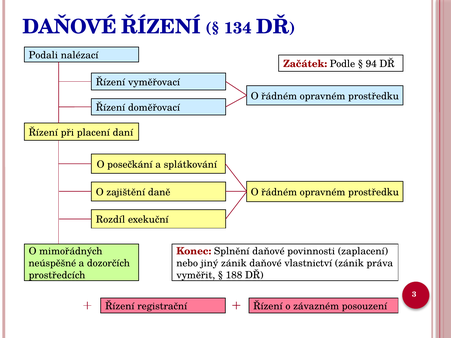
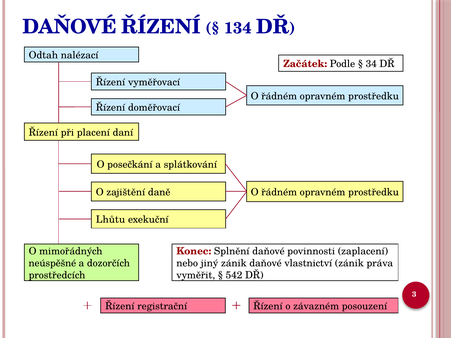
Podali: Podali -> Odtah (43, 55)
94: 94 -> 34 (371, 64)
Rozdíl: Rozdíl -> Lhůtu (111, 220)
188: 188 -> 542 (234, 275)
